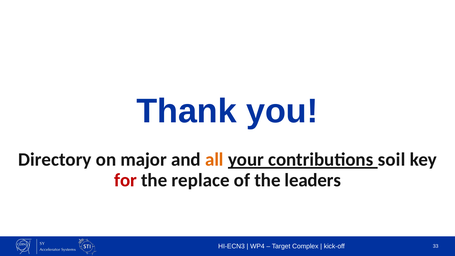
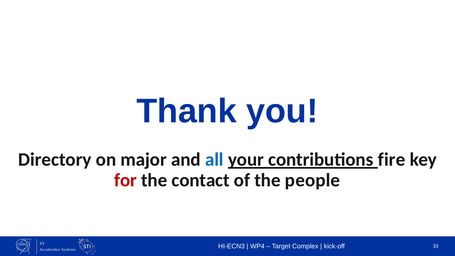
all colour: orange -> blue (214, 160)
soil: soil -> fire (392, 160)
replace: replace -> contact (201, 180)
leaders: leaders -> people (313, 180)
